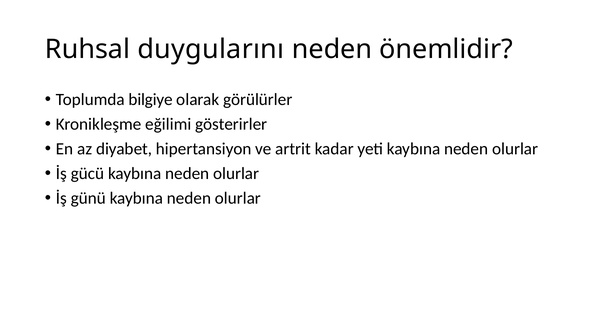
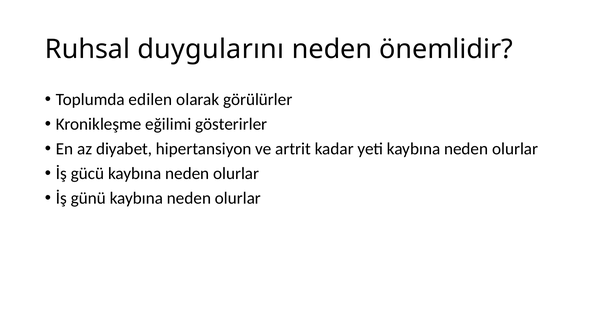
bilgiye: bilgiye -> edilen (150, 100)
